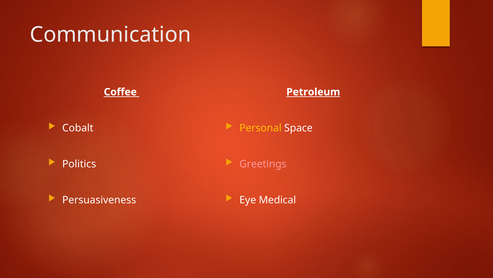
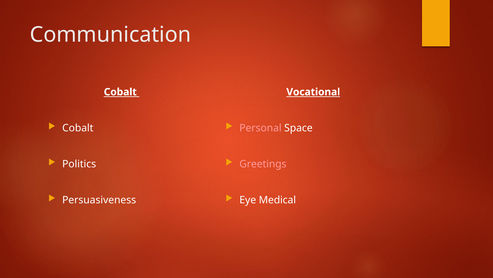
Coffee: Coffee -> Cobalt (120, 92)
Petroleum: Petroleum -> Vocational (313, 92)
Personal colour: yellow -> pink (260, 128)
